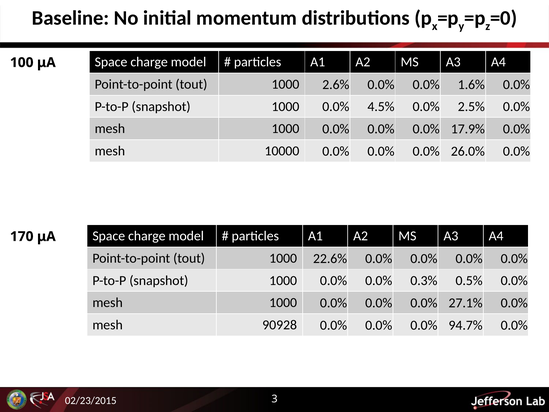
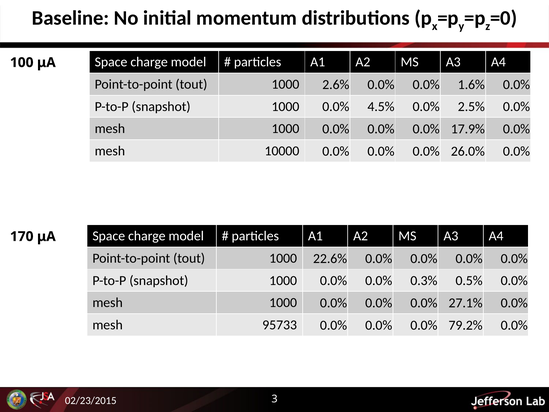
90928: 90928 -> 95733 (280, 325)
94.7%: 94.7% -> 79.2% (466, 325)
